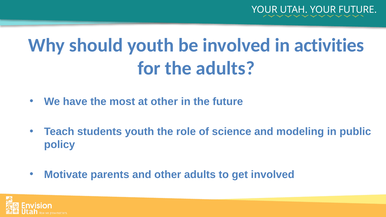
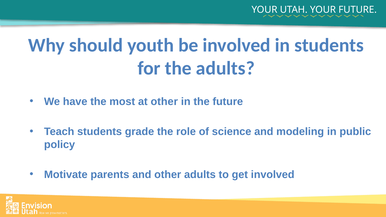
in activities: activities -> students (329, 45)
students youth: youth -> grade (139, 132)
